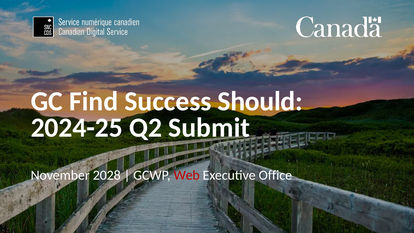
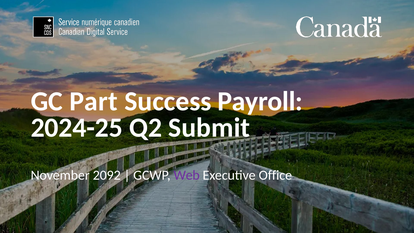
Find: Find -> Part (94, 101)
Should: Should -> Payroll (260, 101)
2028: 2028 -> 2092 (107, 175)
Web colour: red -> purple (187, 175)
